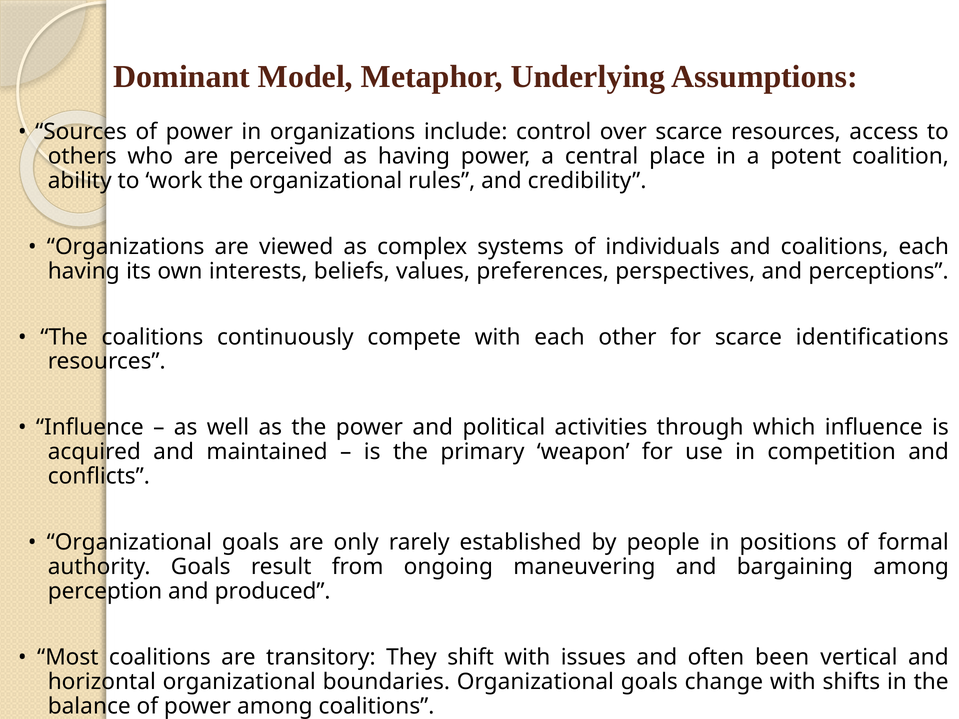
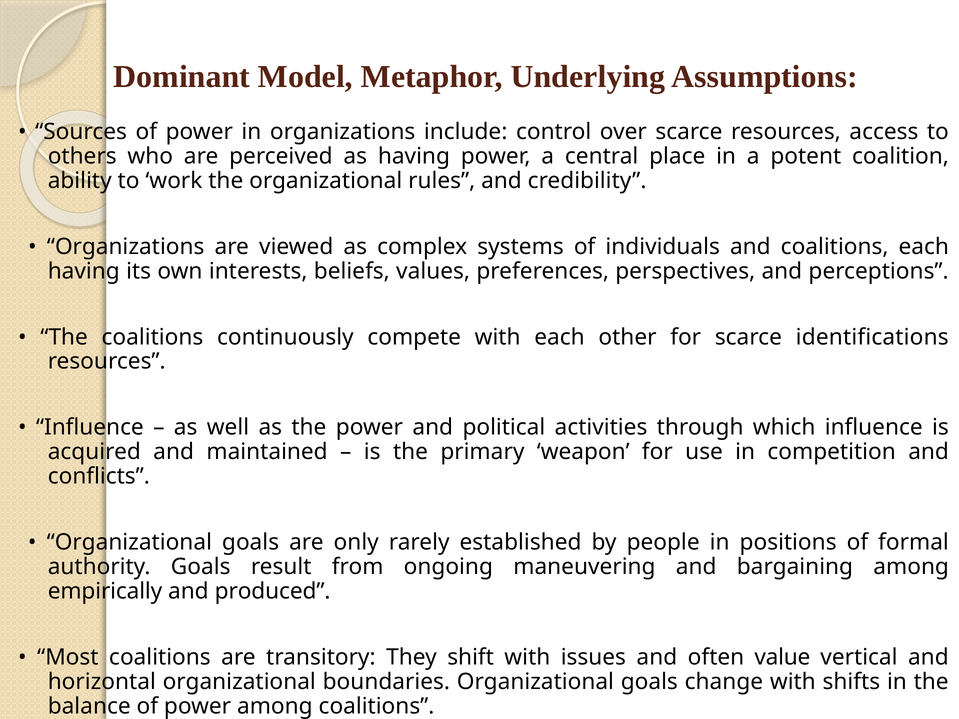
perception: perception -> empirically (105, 591)
been: been -> value (782, 657)
